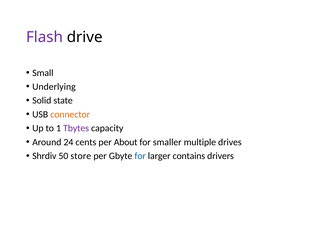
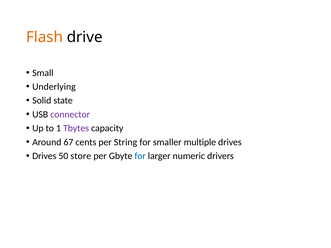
Flash colour: purple -> orange (45, 37)
connector colour: orange -> purple (70, 115)
24: 24 -> 67 (68, 142)
About: About -> String (126, 142)
Shrdiv: Shrdiv -> Drives (44, 156)
contains: contains -> numeric (189, 156)
